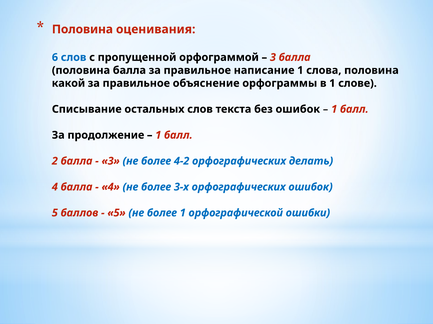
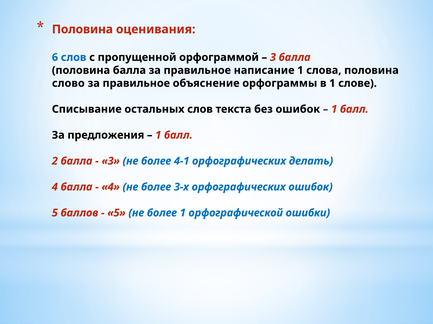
какой: какой -> слово (68, 83)
продолжение: продолжение -> предложения (106, 135)
4-2: 4-2 -> 4-1 (182, 161)
